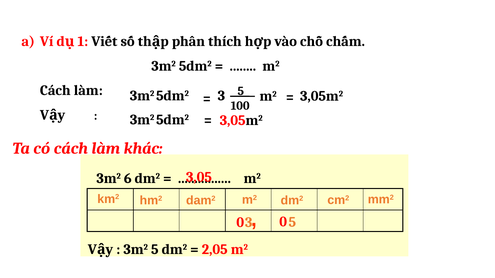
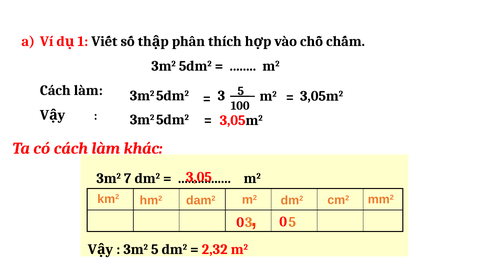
6: 6 -> 7 (128, 179)
2,05: 2,05 -> 2,32 (215, 250)
